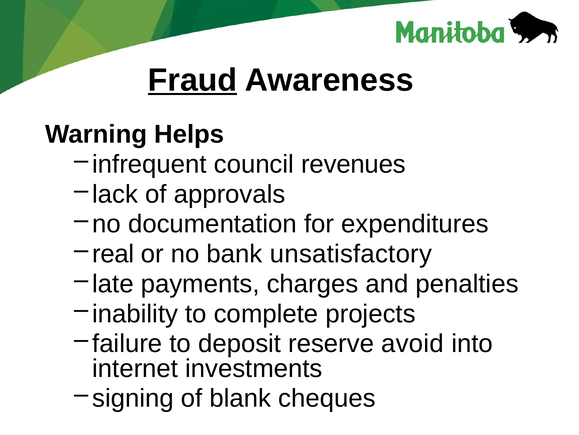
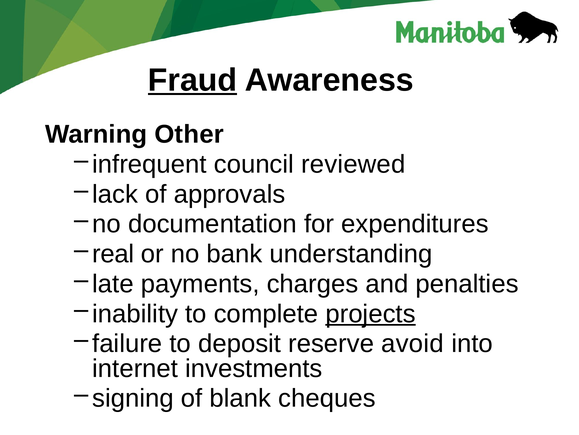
Helps: Helps -> Other (189, 134)
revenues: revenues -> reviewed (353, 164)
unsatisfactory: unsatisfactory -> understanding (351, 254)
projects underline: none -> present (371, 313)
